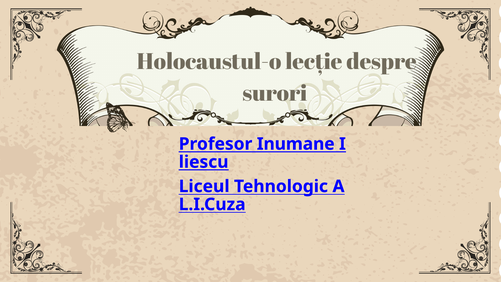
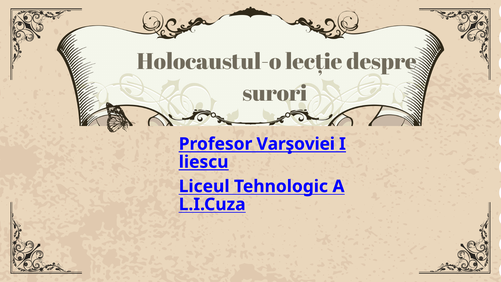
Inumane: Inumane -> Varşoviei (296, 144)
